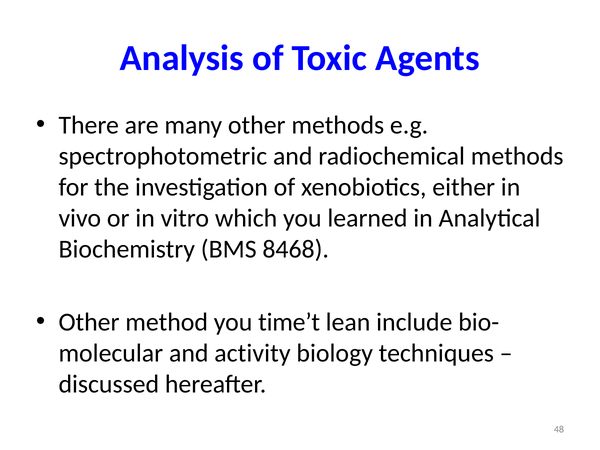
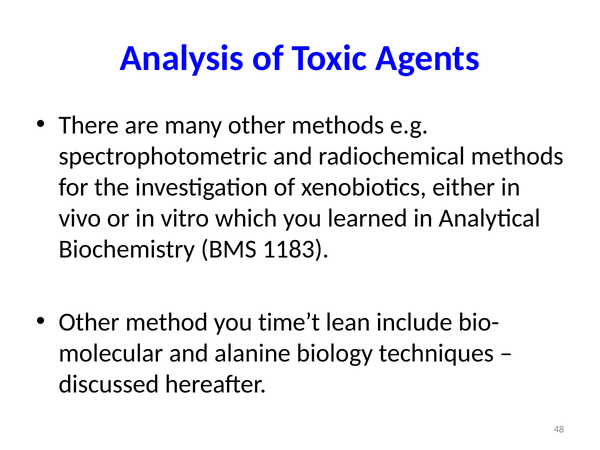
8468: 8468 -> 1183 (296, 249)
activity: activity -> alanine (252, 353)
